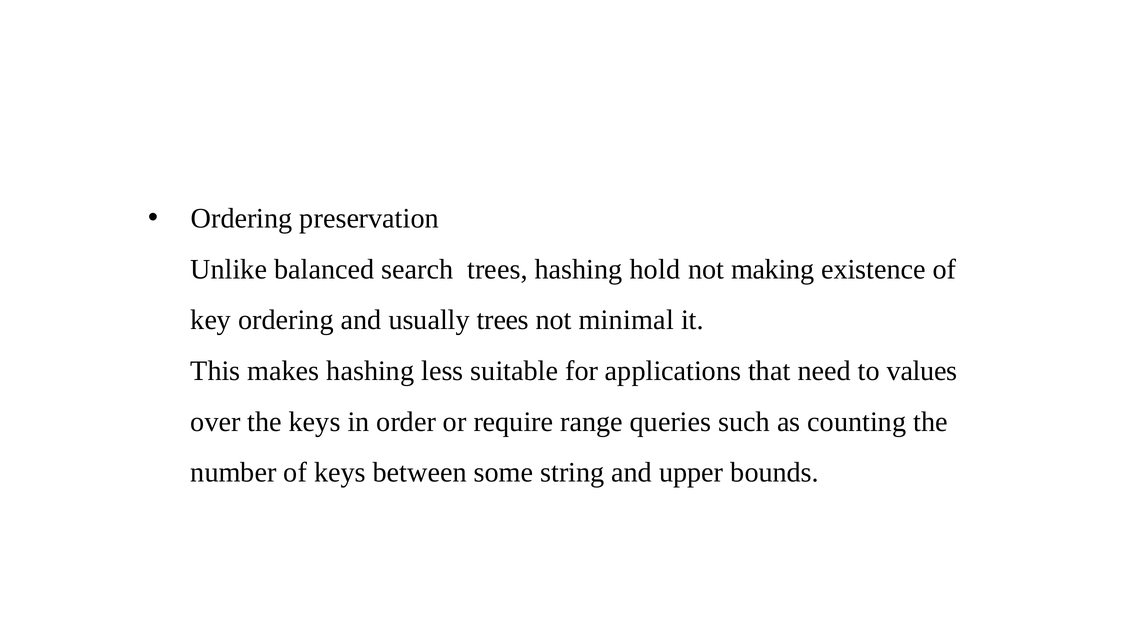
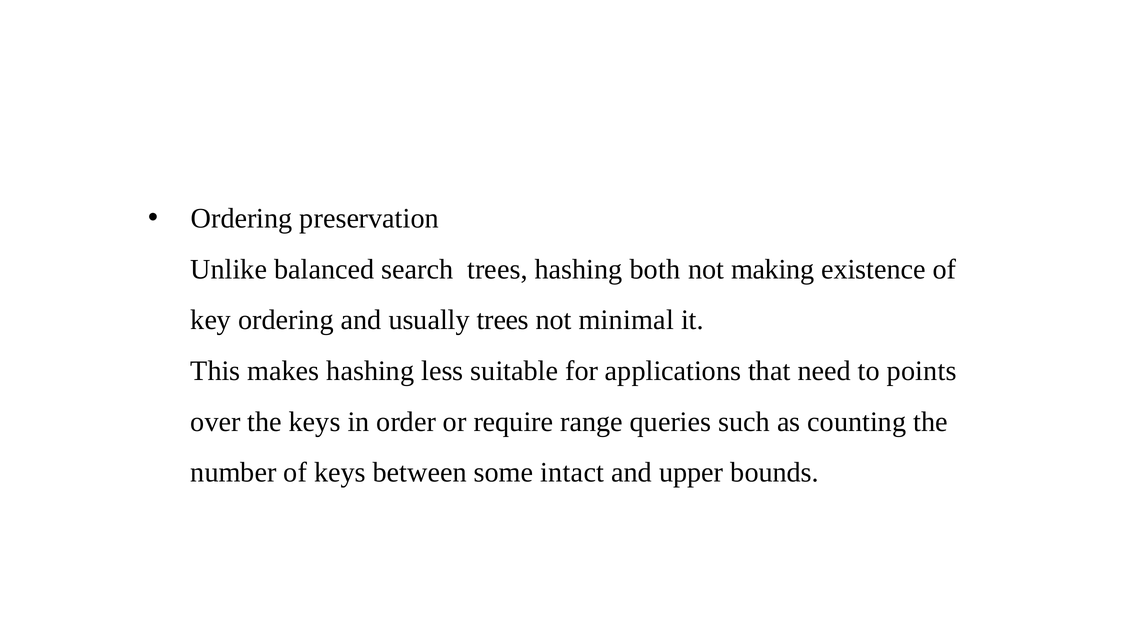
hold: hold -> both (655, 269)
values: values -> points (922, 371)
string: string -> intact (572, 472)
